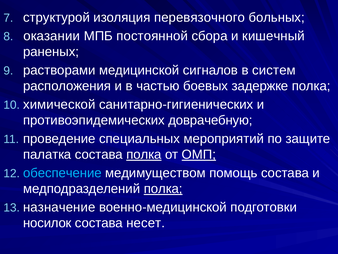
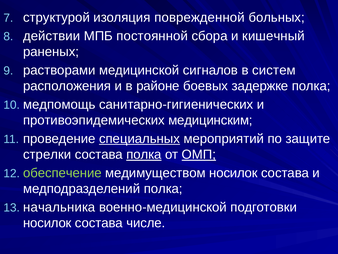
перевязочного: перевязочного -> поврежденной (200, 17)
оказании: оказании -> действии (52, 36)
частью: частью -> районе (158, 86)
химической: химической -> медпомощь (59, 104)
доврачебную: доврачебную -> медицинским (210, 120)
специальных underline: none -> present (139, 138)
палатка: палатка -> стрелки (47, 154)
обеспечение colour: light blue -> light green (62, 173)
медимуществом помощь: помощь -> носилок (233, 173)
полка underline: present -> none (163, 188)
назначение: назначение -> начальника (59, 207)
несет: несет -> числе (146, 223)
